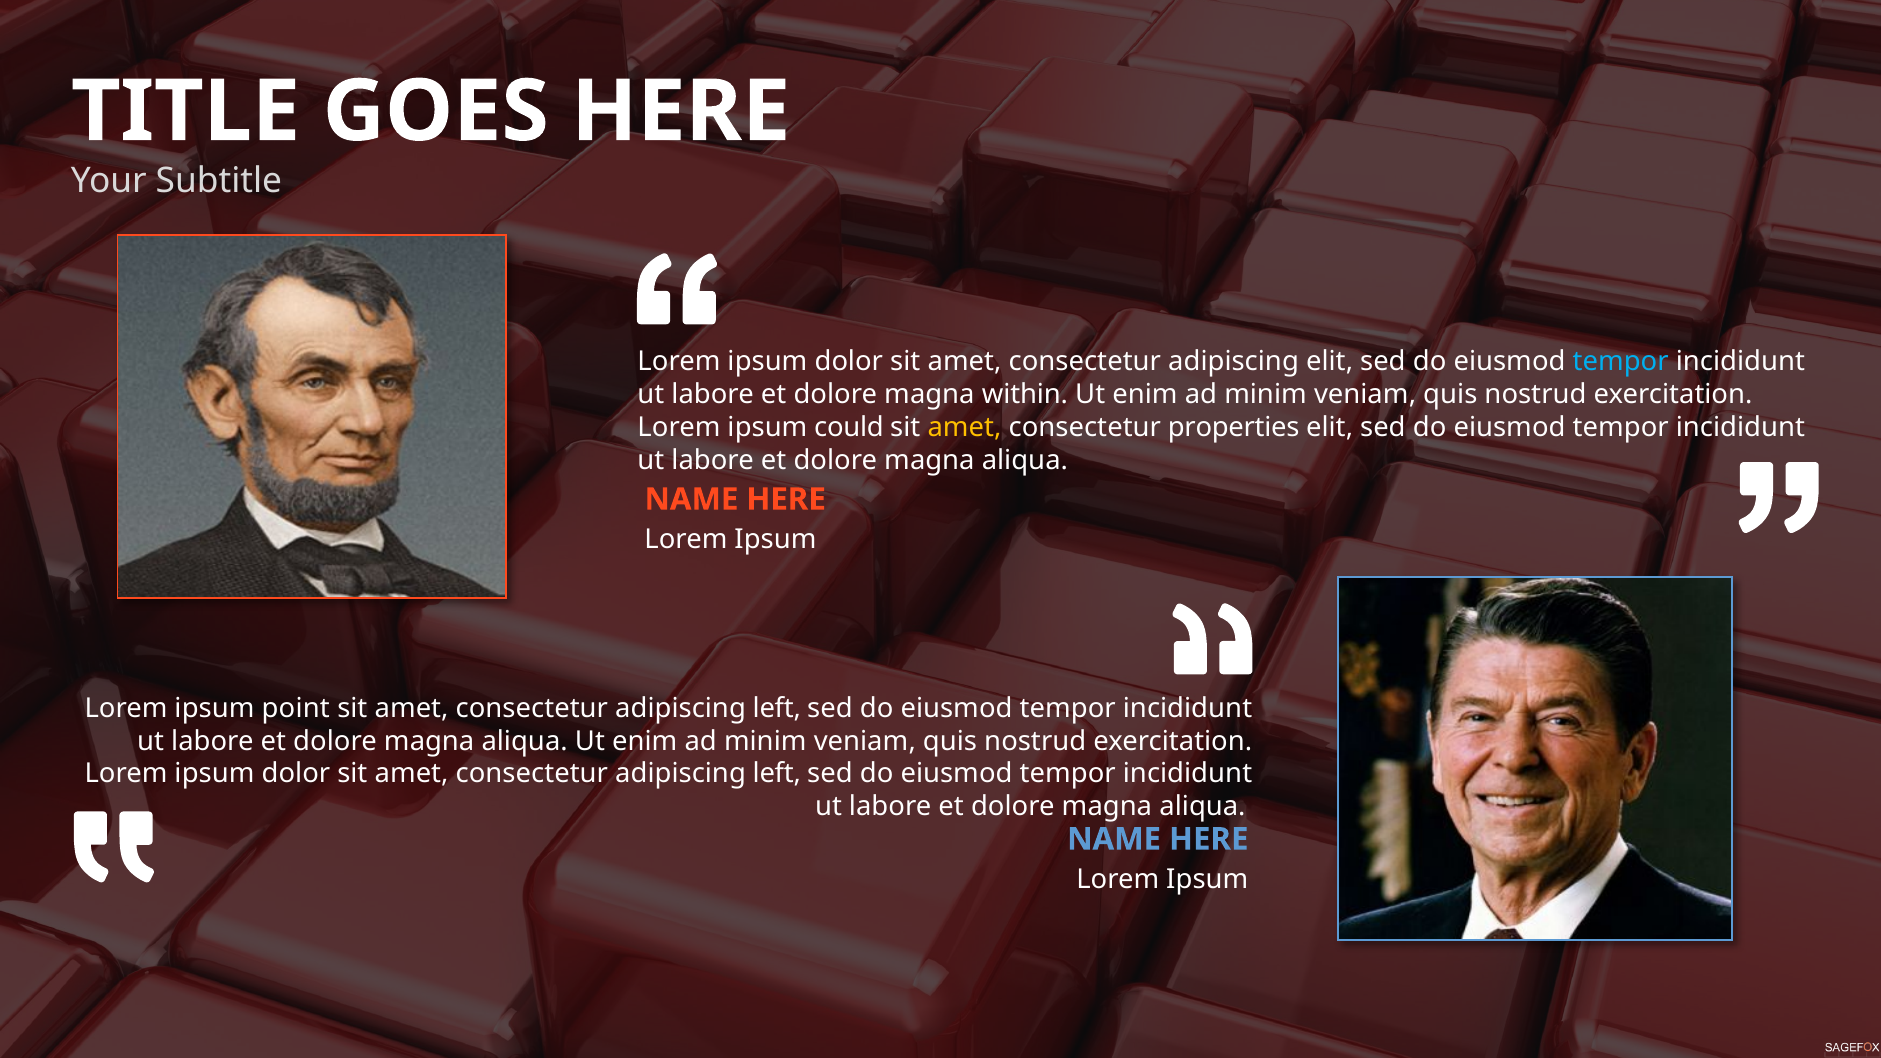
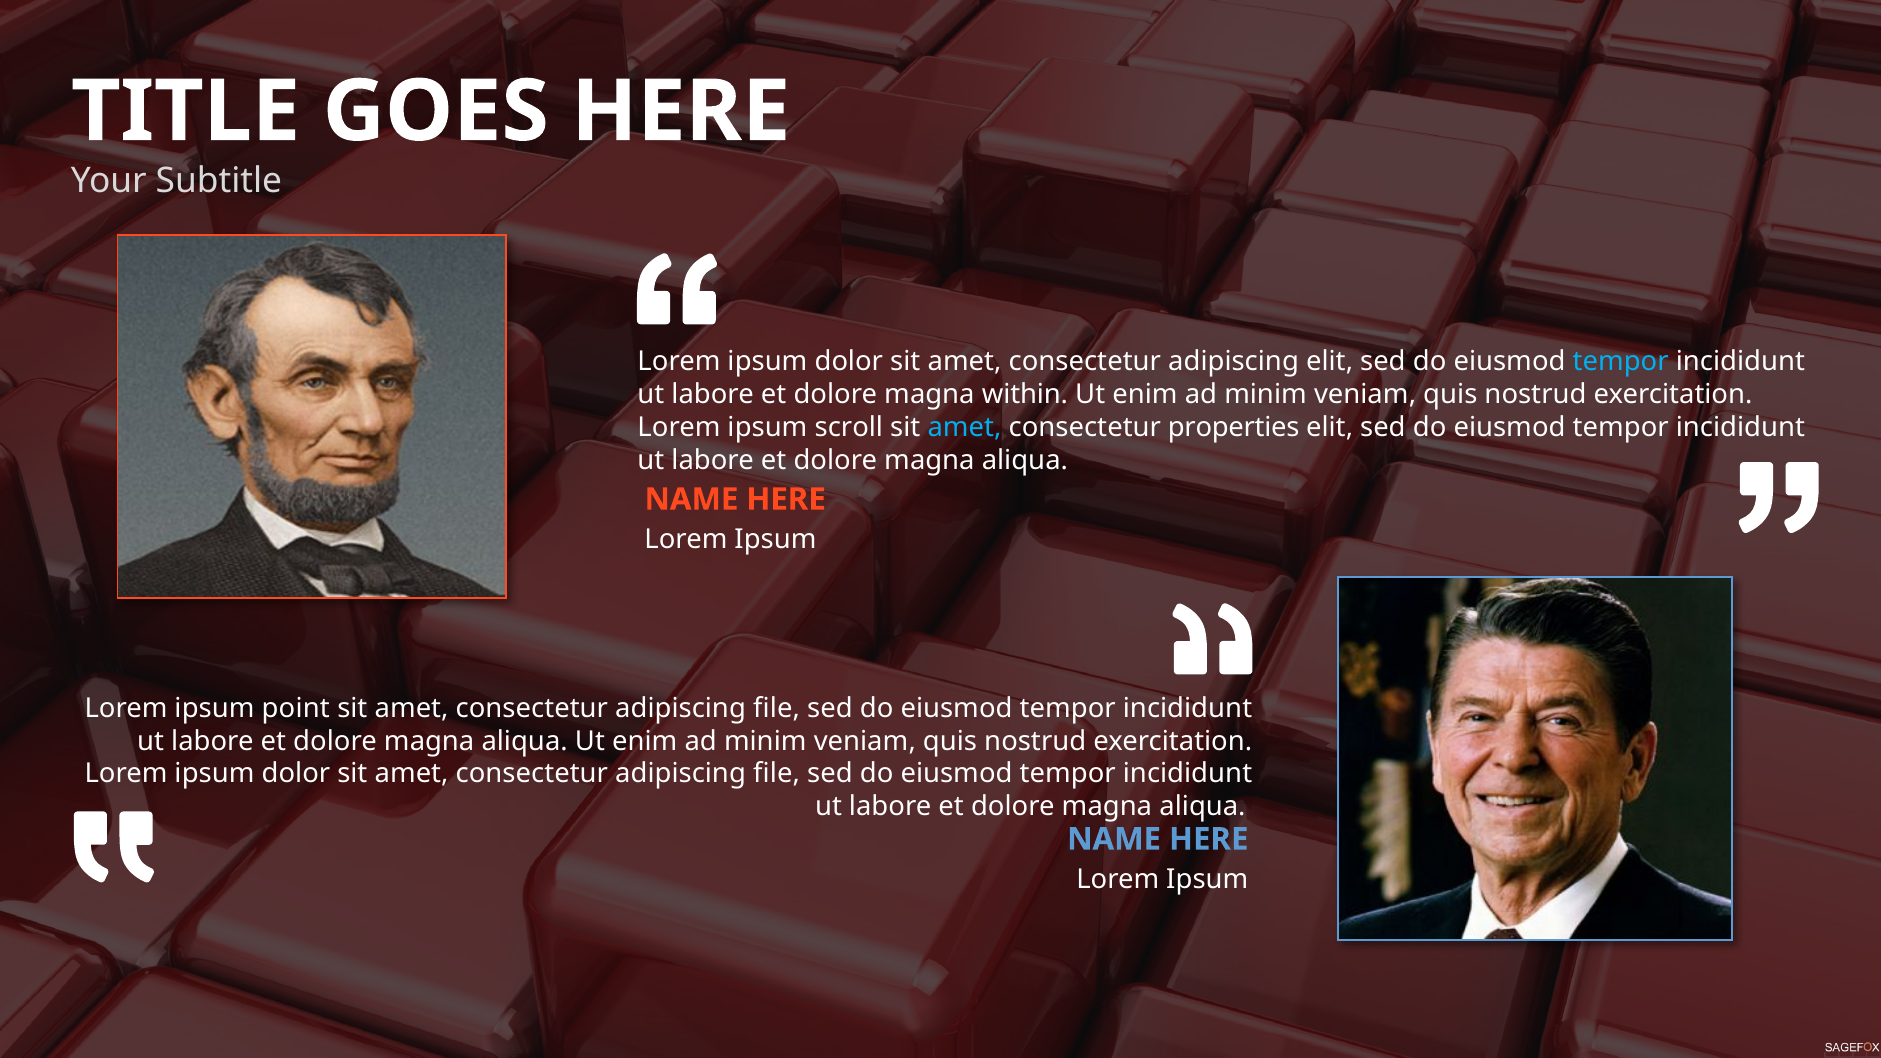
could: could -> scroll (849, 427)
amet colour: yellow -> light blue (964, 427)
left: left -> file (777, 708)
left: left -> file (777, 774)
